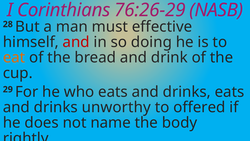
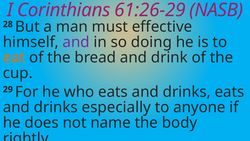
76:26-29: 76:26-29 -> 61:26-29 (150, 10)
and colour: red -> purple (76, 42)
unworthy: unworthy -> especially (116, 107)
offered: offered -> anyone (199, 107)
